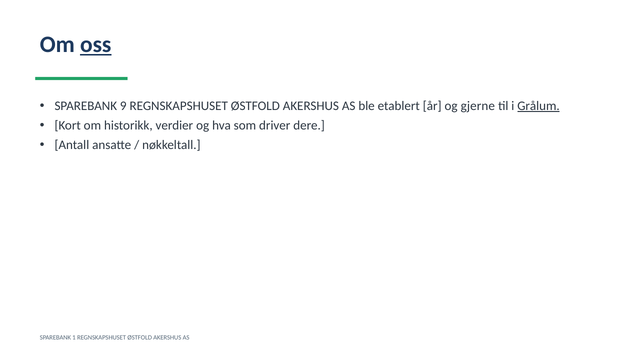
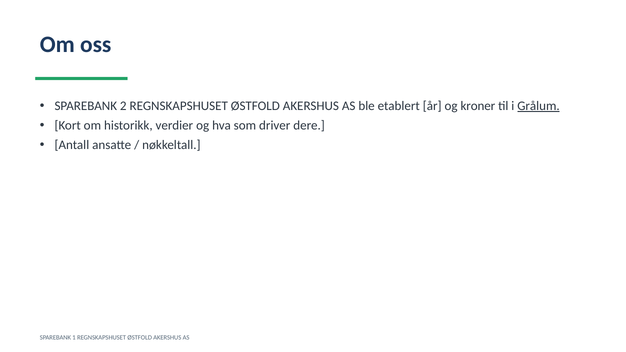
oss underline: present -> none (96, 45)
9: 9 -> 2 (123, 106)
gjerne: gjerne -> kroner (478, 106)
